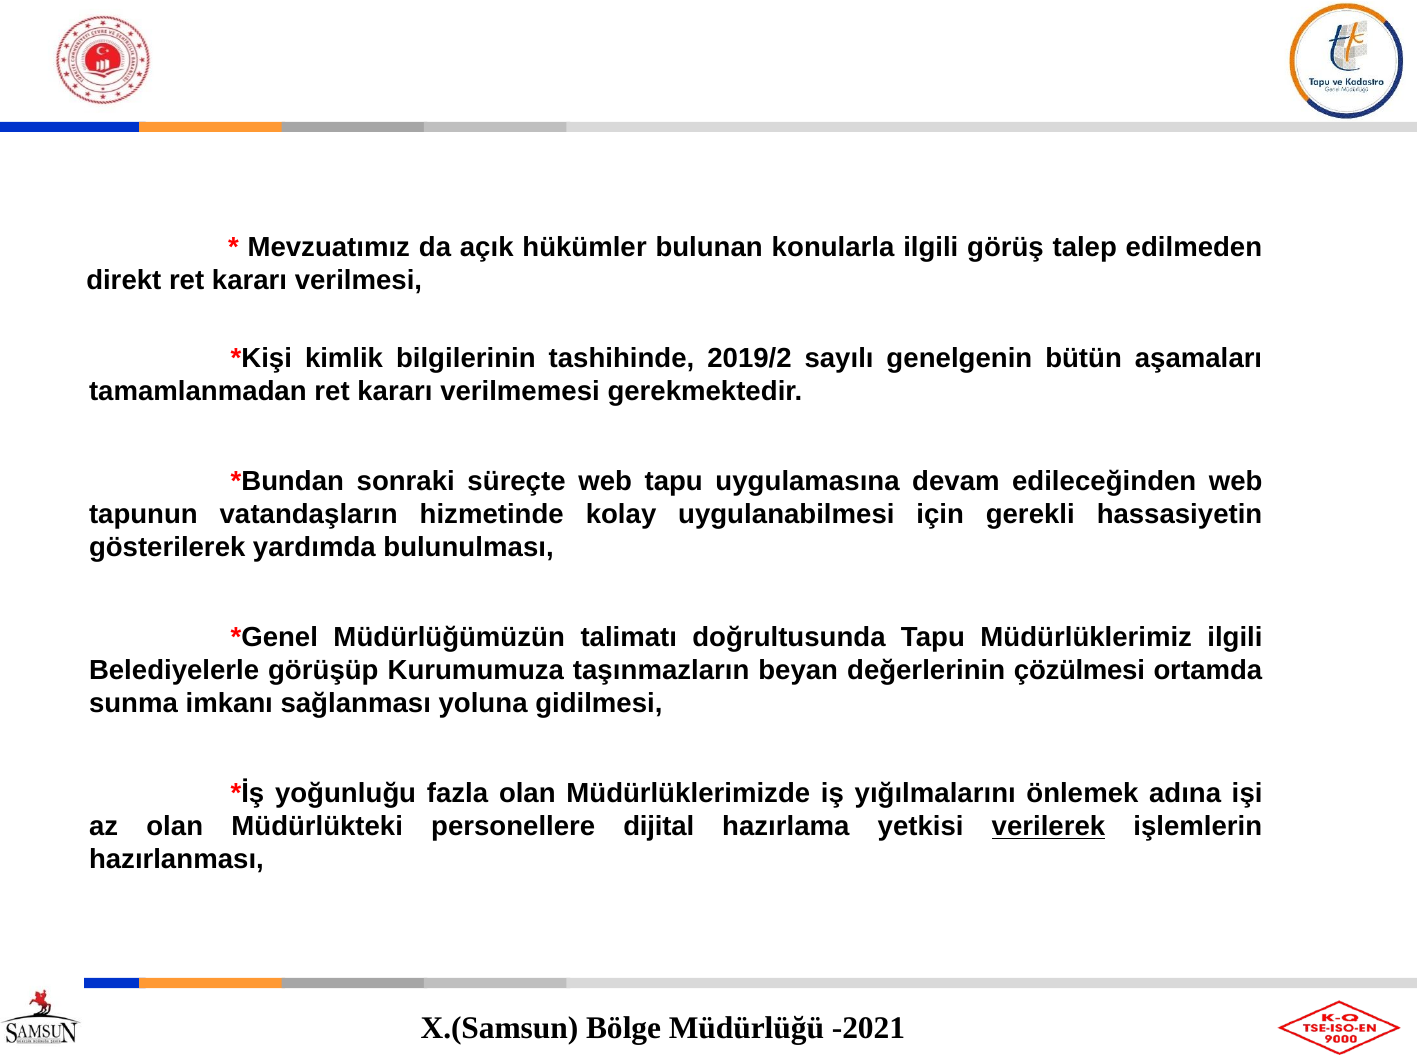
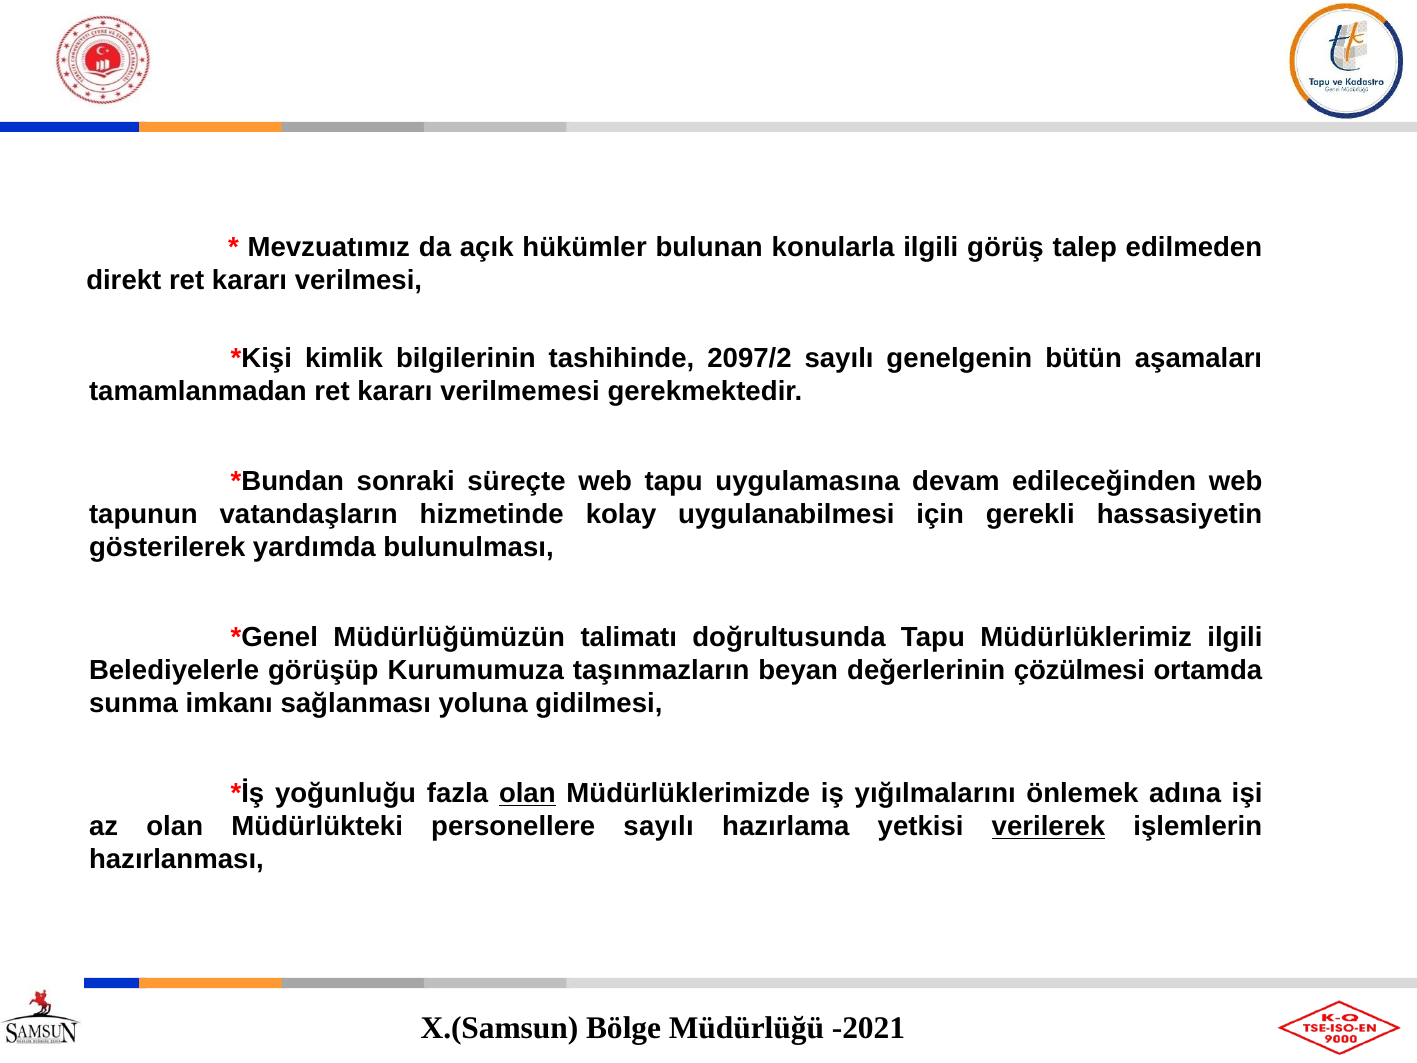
2019/2: 2019/2 -> 2097/2 (750, 359)
olan underline: none -> present (527, 794)
personellere dijital: dijital -> sayılı (659, 827)
